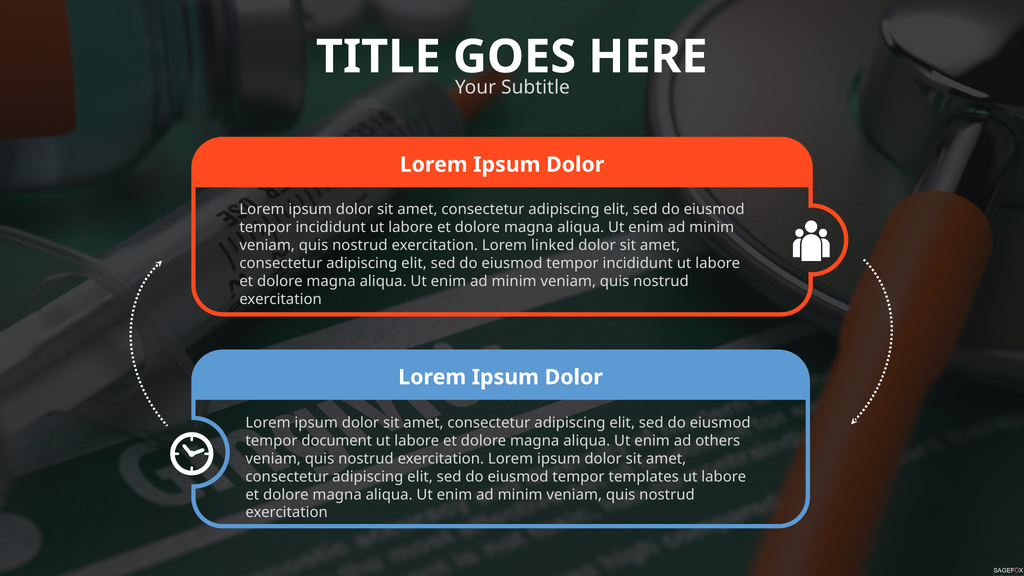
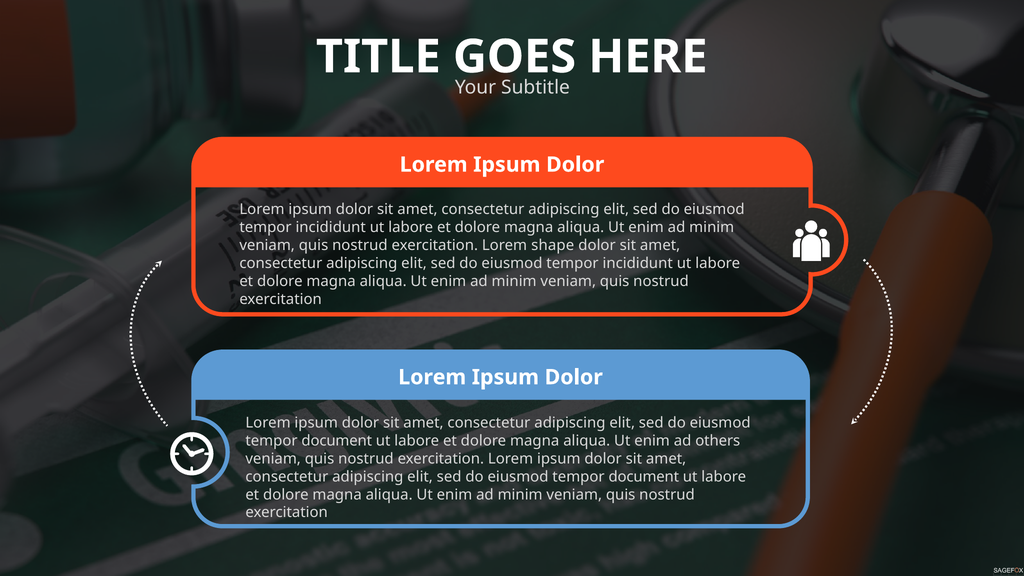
linked: linked -> shape (553, 245)
templates: templates -> document (644, 477)
